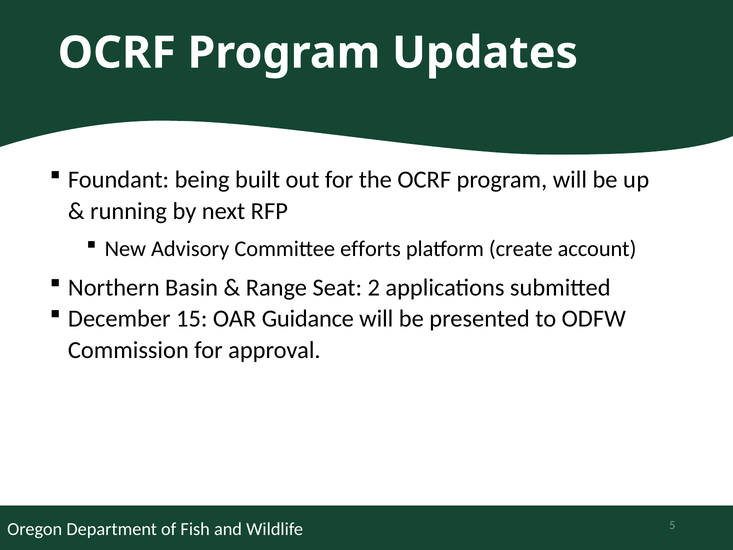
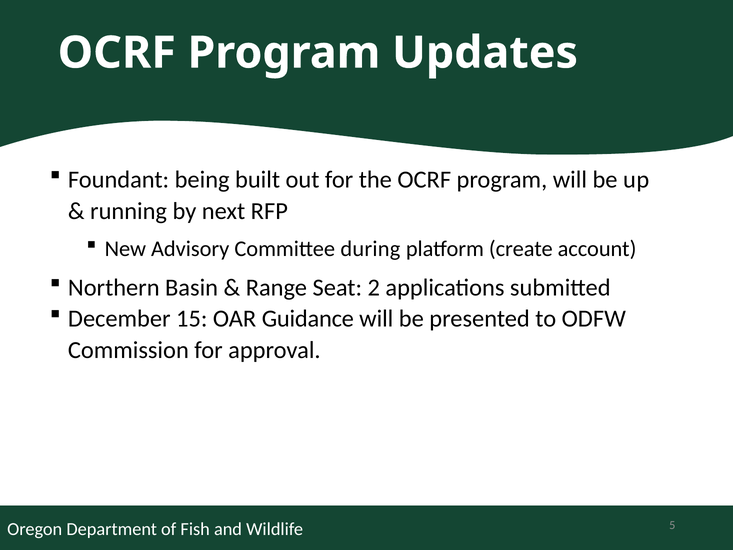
efforts: efforts -> during (370, 249)
